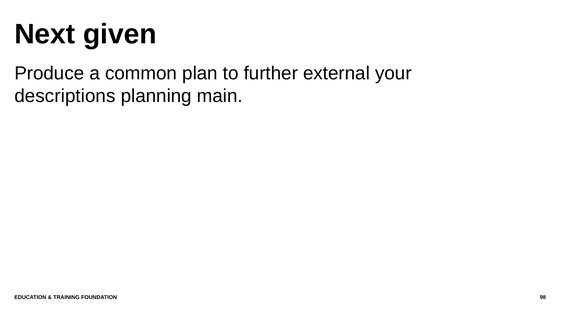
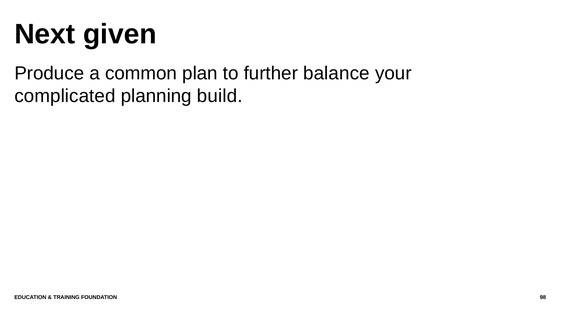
external: external -> balance (336, 73)
descriptions: descriptions -> complicated (65, 96)
main: main -> build (220, 96)
